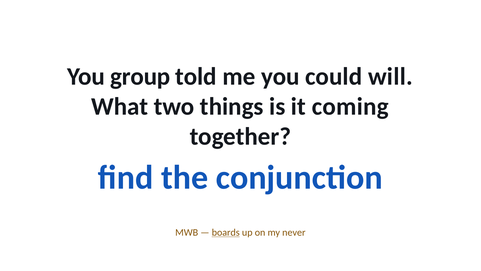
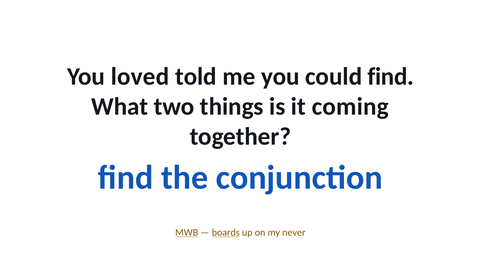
group: group -> loved (140, 76)
could will: will -> find (391, 76)
MWB underline: none -> present (187, 232)
